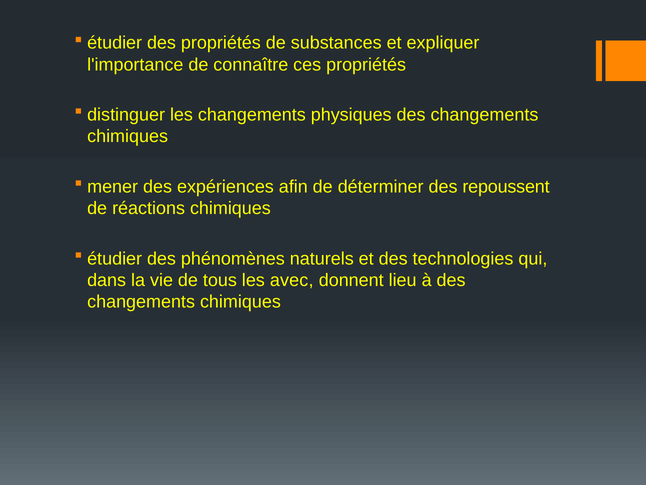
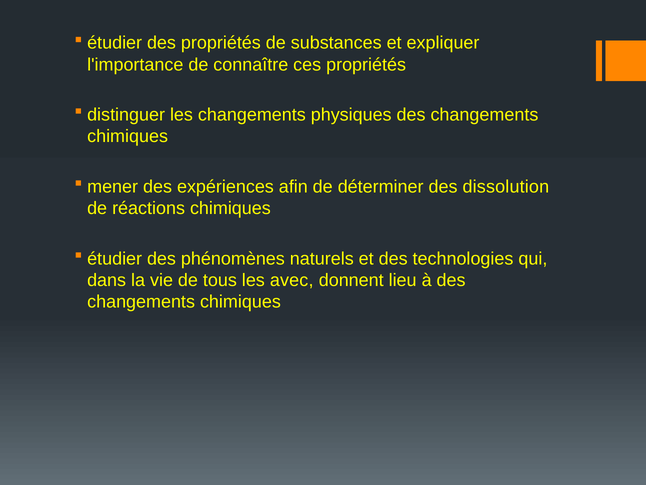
repoussent: repoussent -> dissolution (506, 187)
